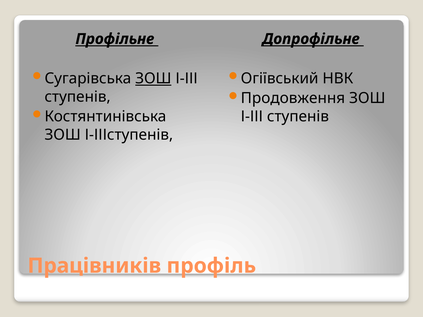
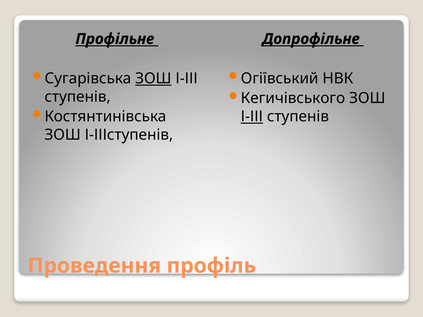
Продовження: Продовження -> Кегичівського (293, 98)
І-ІІІ underline: none -> present (252, 117)
Працівників: Працівників -> Проведення (94, 266)
